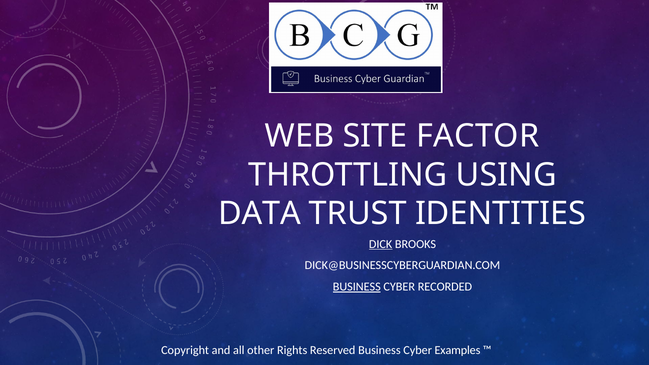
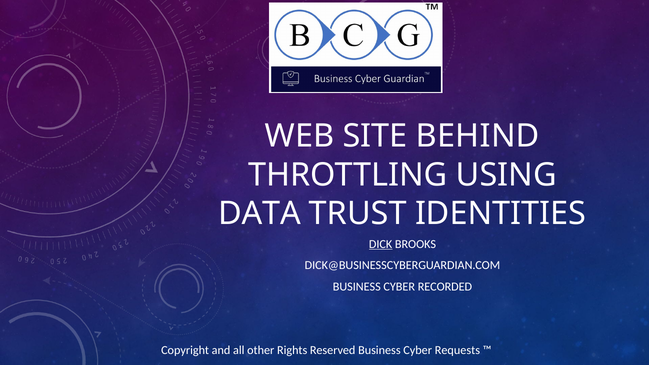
FACTOR: FACTOR -> BEHIND (478, 136)
BUSINESS underline: present -> none (357, 287)
Examples: Examples -> Requests (457, 350)
